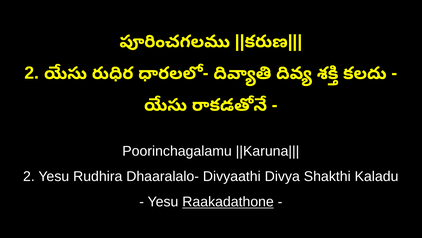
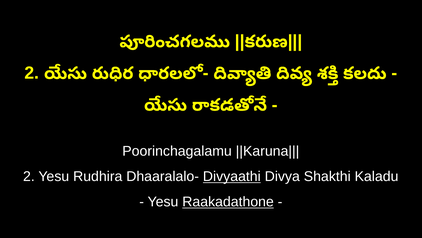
Divyaathi underline: none -> present (232, 176)
